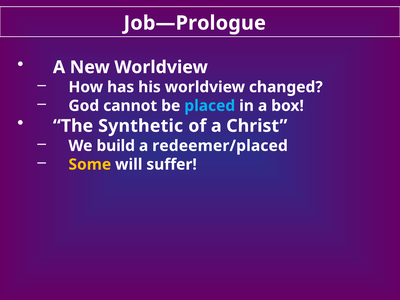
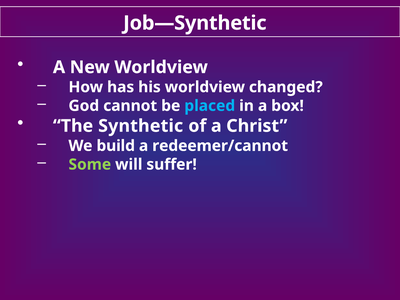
Job—Prologue: Job—Prologue -> Job—Synthetic (195, 23)
redeemer/placed: redeemer/placed -> redeemer/cannot (220, 146)
Some colour: yellow -> light green (90, 164)
